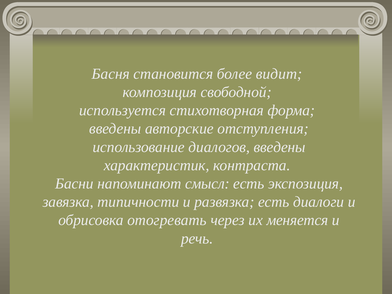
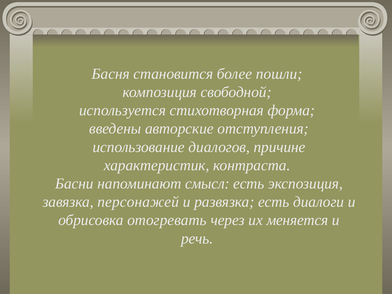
видит: видит -> пошли (279, 74)
диалогов введены: введены -> причине (280, 147)
типичности: типичности -> персонажей (138, 202)
